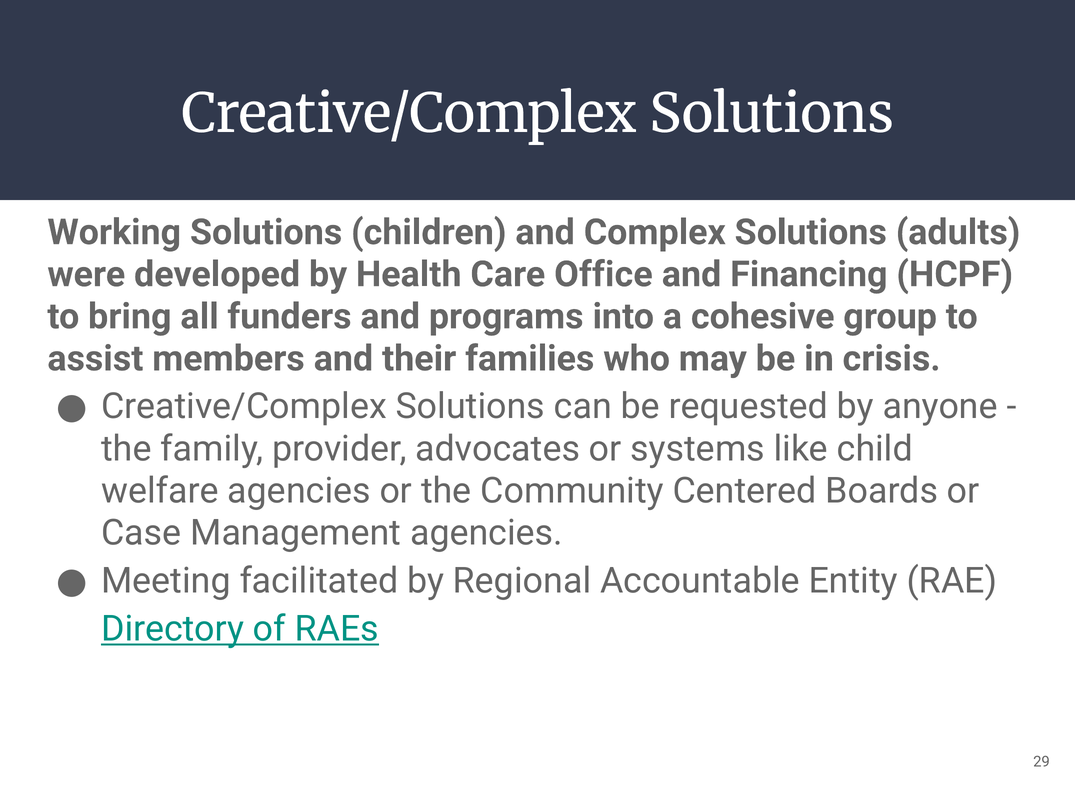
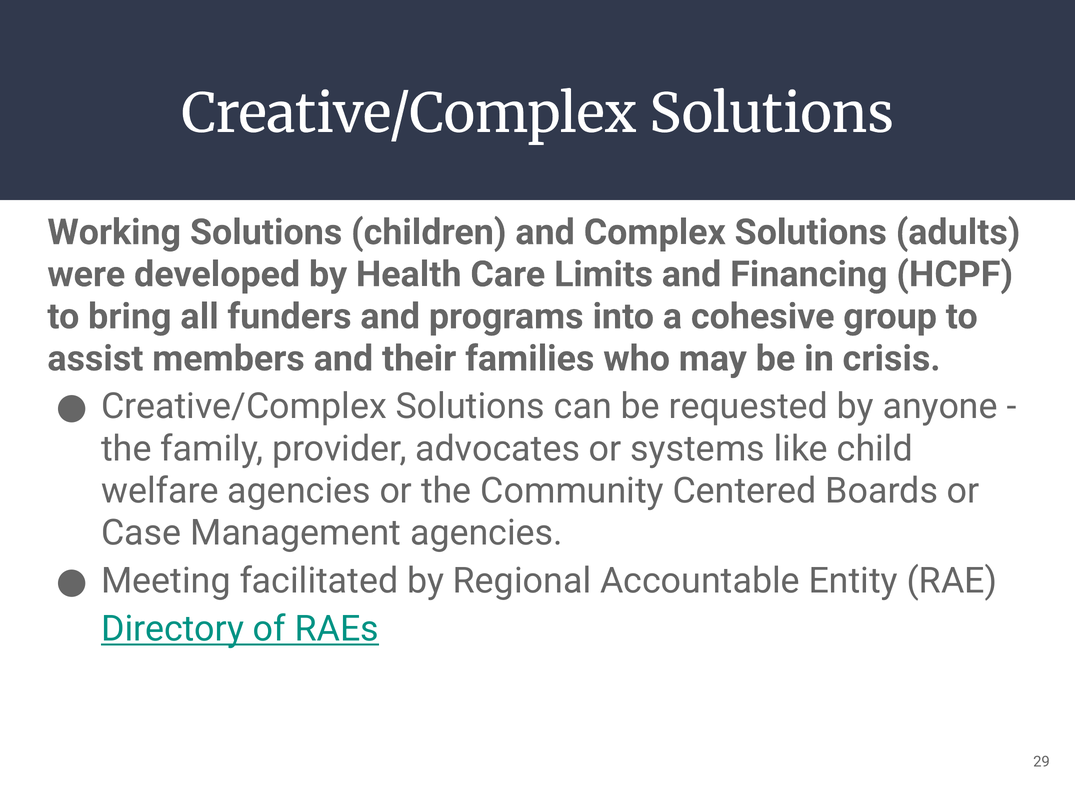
Office: Office -> Limits (604, 274)
